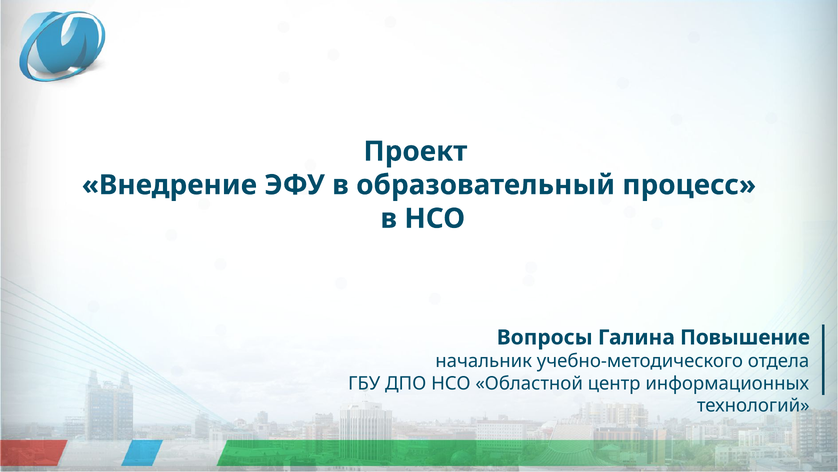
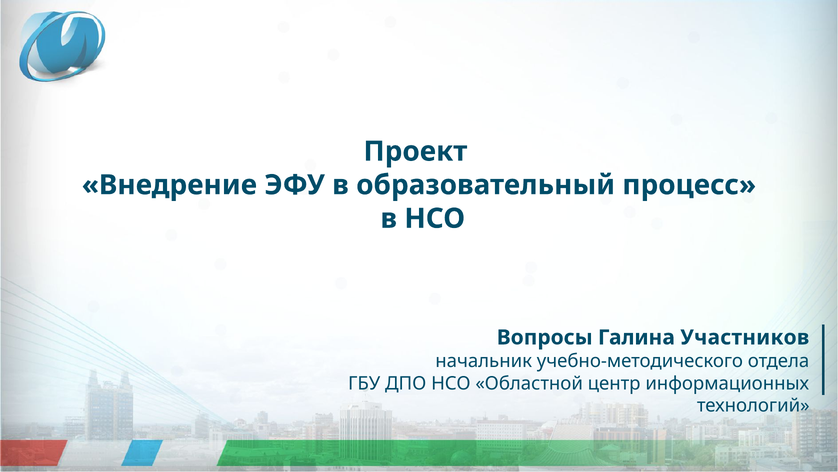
Повышение: Повышение -> Участников (745, 337)
